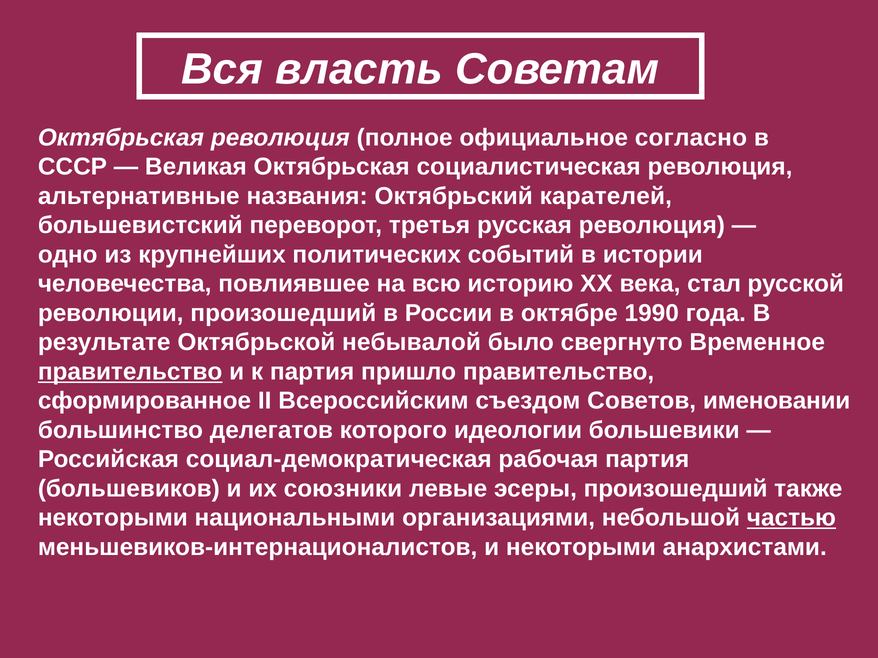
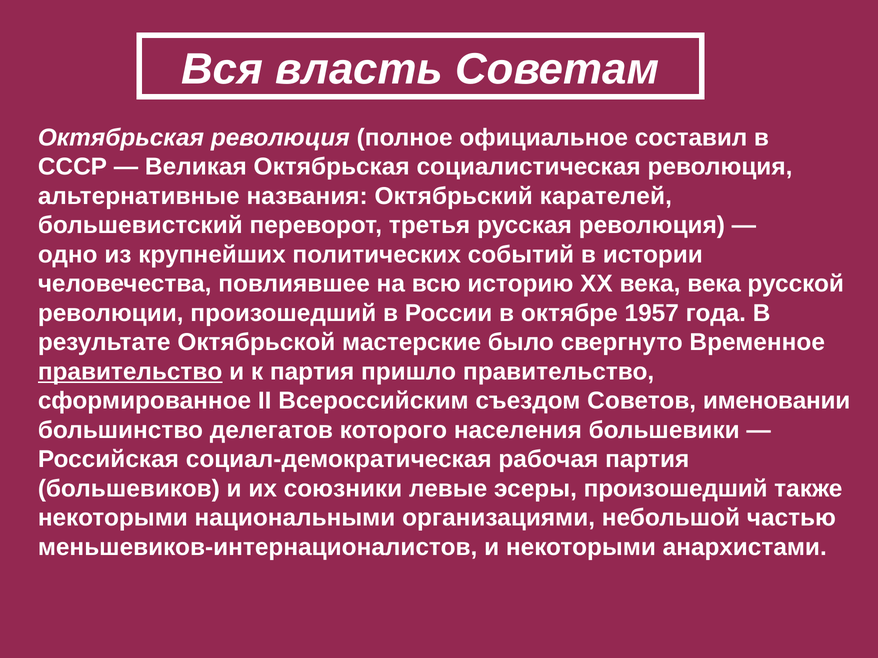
согласно: согласно -> составил (691, 138)
века стал: стал -> века (714, 284)
1990: 1990 -> 1957 (652, 313)
небывалой: небывалой -> мастерские (412, 343)
идеологии: идеологии -> населения (518, 430)
частью underline: present -> none (791, 518)
